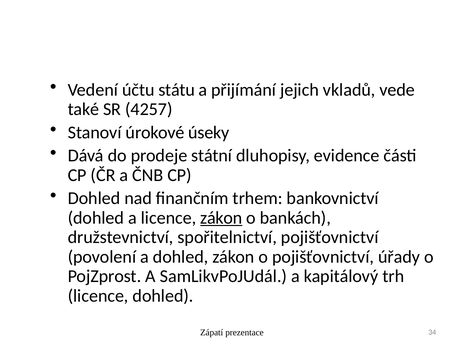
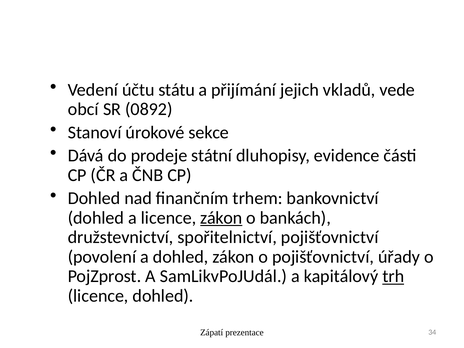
také: také -> obcí (83, 109)
4257: 4257 -> 0892 (149, 109)
úseky: úseky -> sekce (209, 132)
trh underline: none -> present (393, 276)
